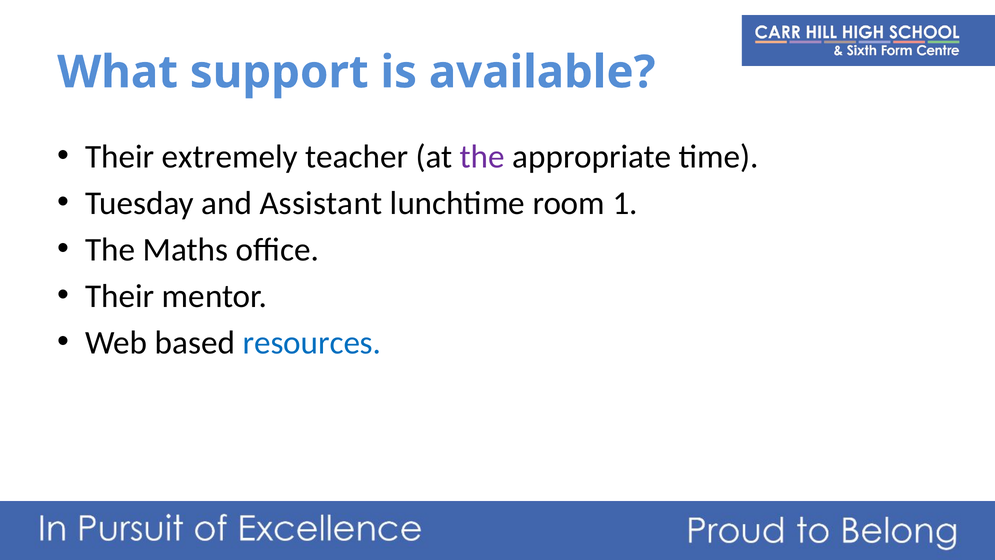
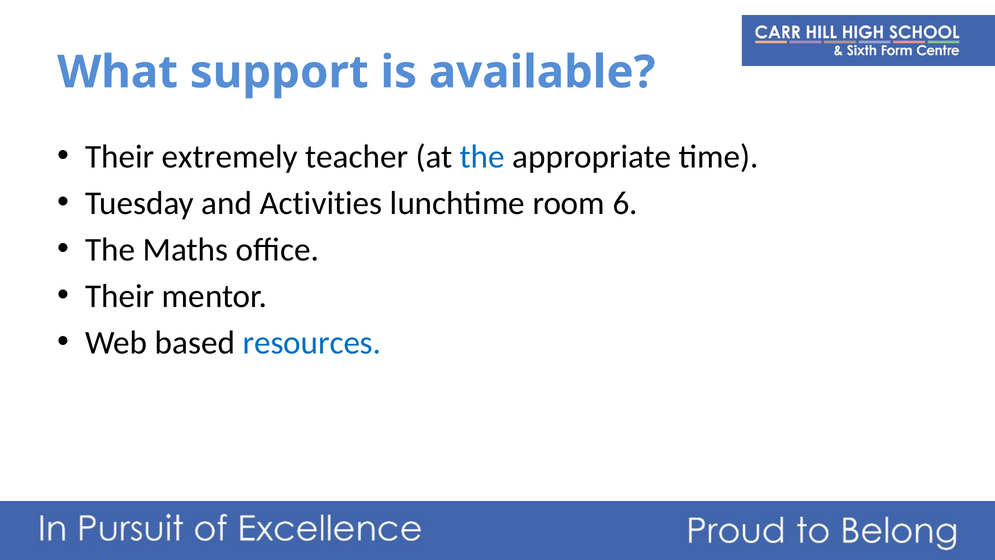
the colour: purple -> blue (482, 157)
Assistant: Assistant -> Activities (321, 203)
1: 1 -> 6 (625, 203)
